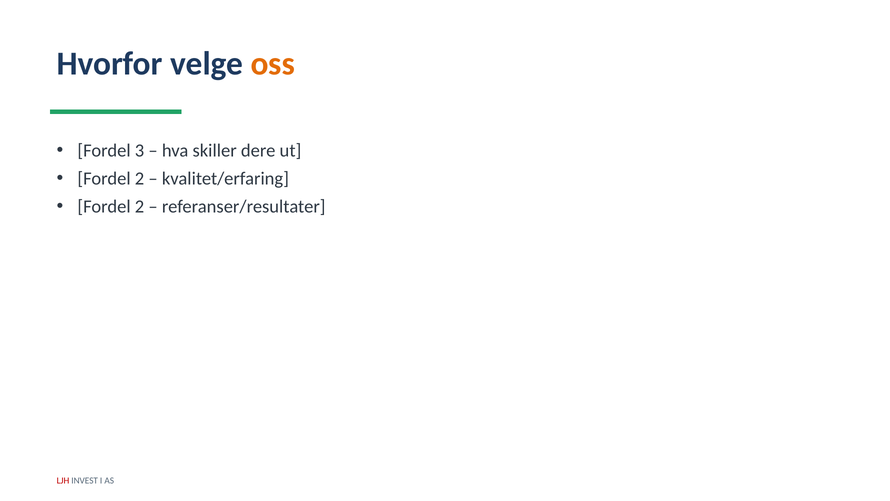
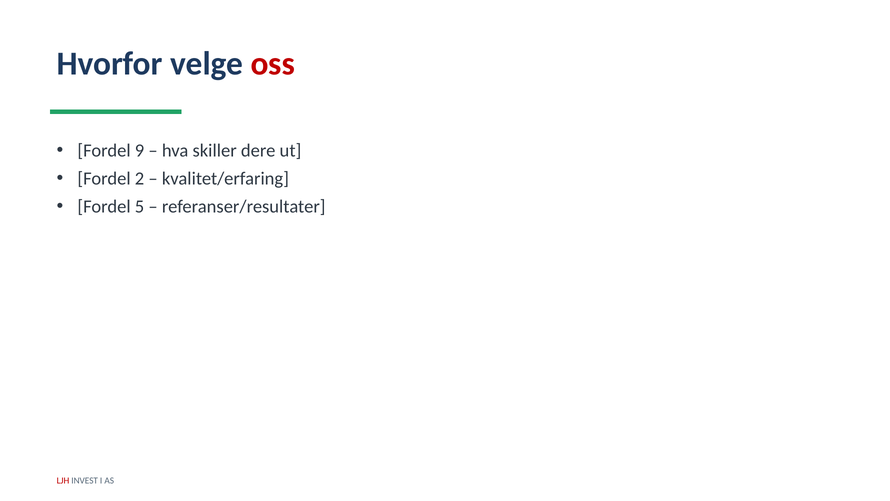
oss colour: orange -> red (273, 64)
3: 3 -> 9 (140, 151)
2: 2 -> 5 (140, 206)
